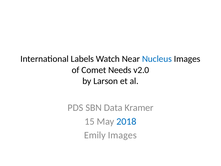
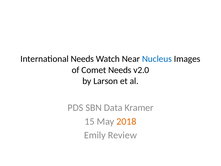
International Labels: Labels -> Needs (82, 59)
2018 colour: blue -> orange (126, 121)
Emily Images: Images -> Review (122, 135)
